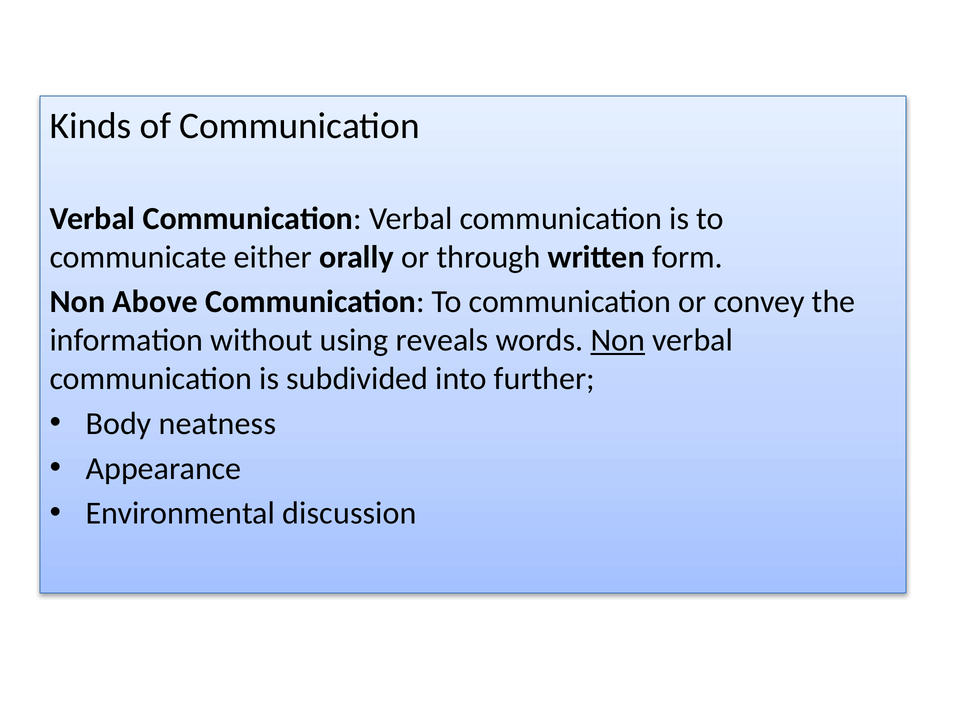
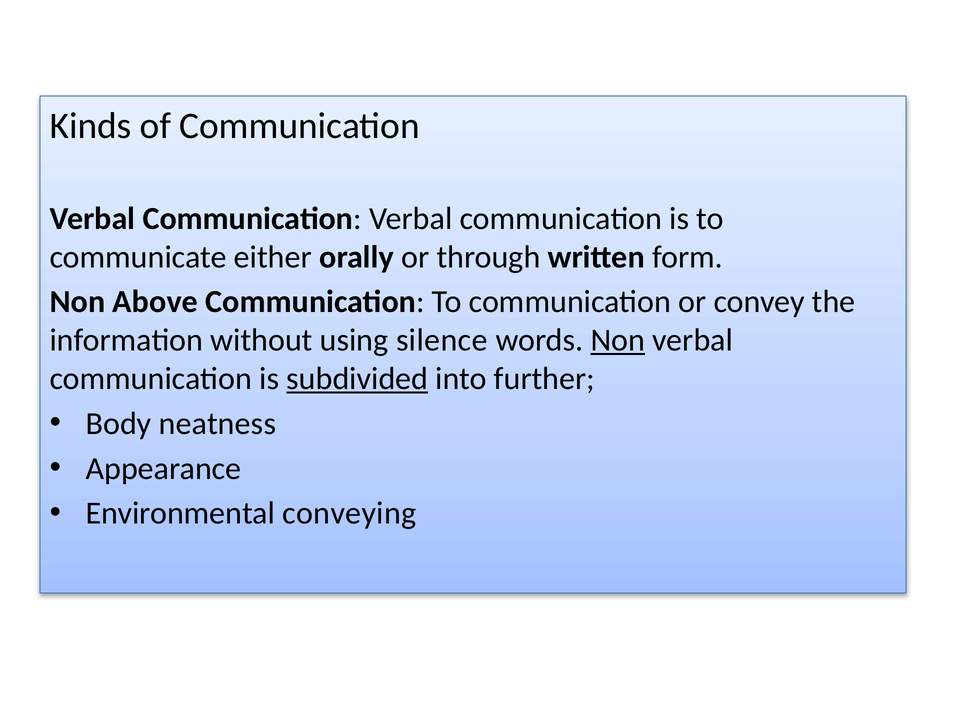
reveals: reveals -> silence (442, 341)
subdivided underline: none -> present (357, 379)
discussion: discussion -> conveying (349, 514)
